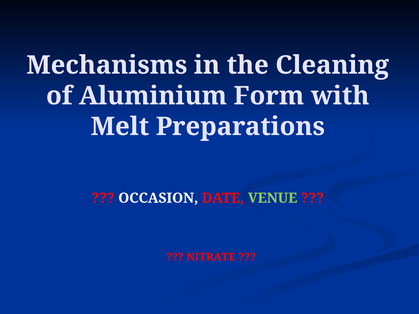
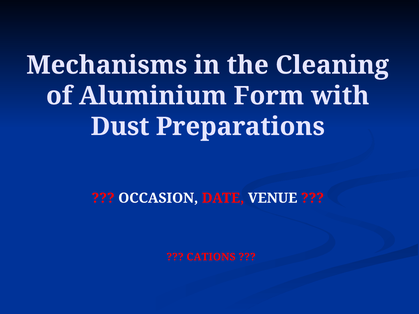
Melt: Melt -> Dust (120, 127)
VENUE colour: light green -> white (273, 198)
NITRATE: NITRATE -> CATIONS (211, 257)
